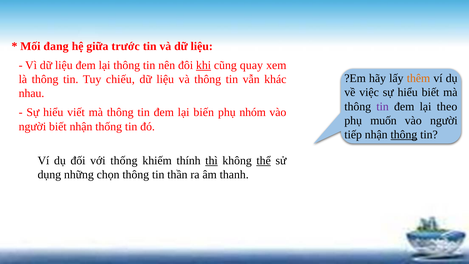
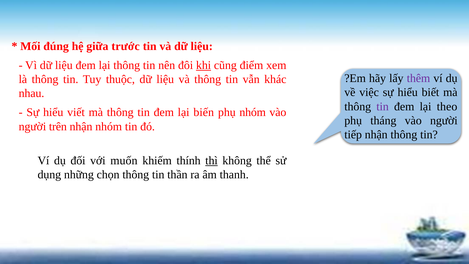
đang: đang -> đúng (56, 46)
quay: quay -> điểm (251, 65)
thêm colour: orange -> purple (418, 78)
chiếu: chiếu -> thuộc (120, 79)
muốn: muốn -> tháng (383, 121)
người biết: biết -> trên (58, 126)
nhận thống: thống -> nhóm (109, 126)
thông underline: present -> none (404, 135)
với thống: thống -> muốn (124, 161)
thể underline: present -> none (264, 161)
